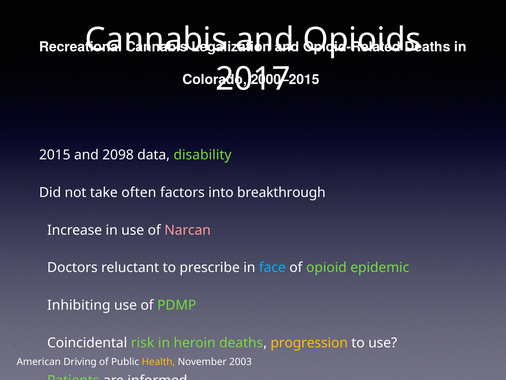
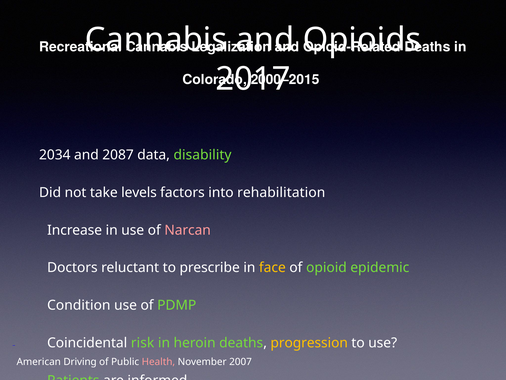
2015: 2015 -> 2034 (55, 155)
2098: 2098 -> 2087 (118, 155)
often: often -> levels (139, 192)
breakthrough: breakthrough -> rehabilitation (281, 192)
face colour: light blue -> yellow (272, 267)
Inhibiting: Inhibiting -> Condition (79, 305)
Health colour: yellow -> pink (158, 361)
2003: 2003 -> 2007 (241, 361)
